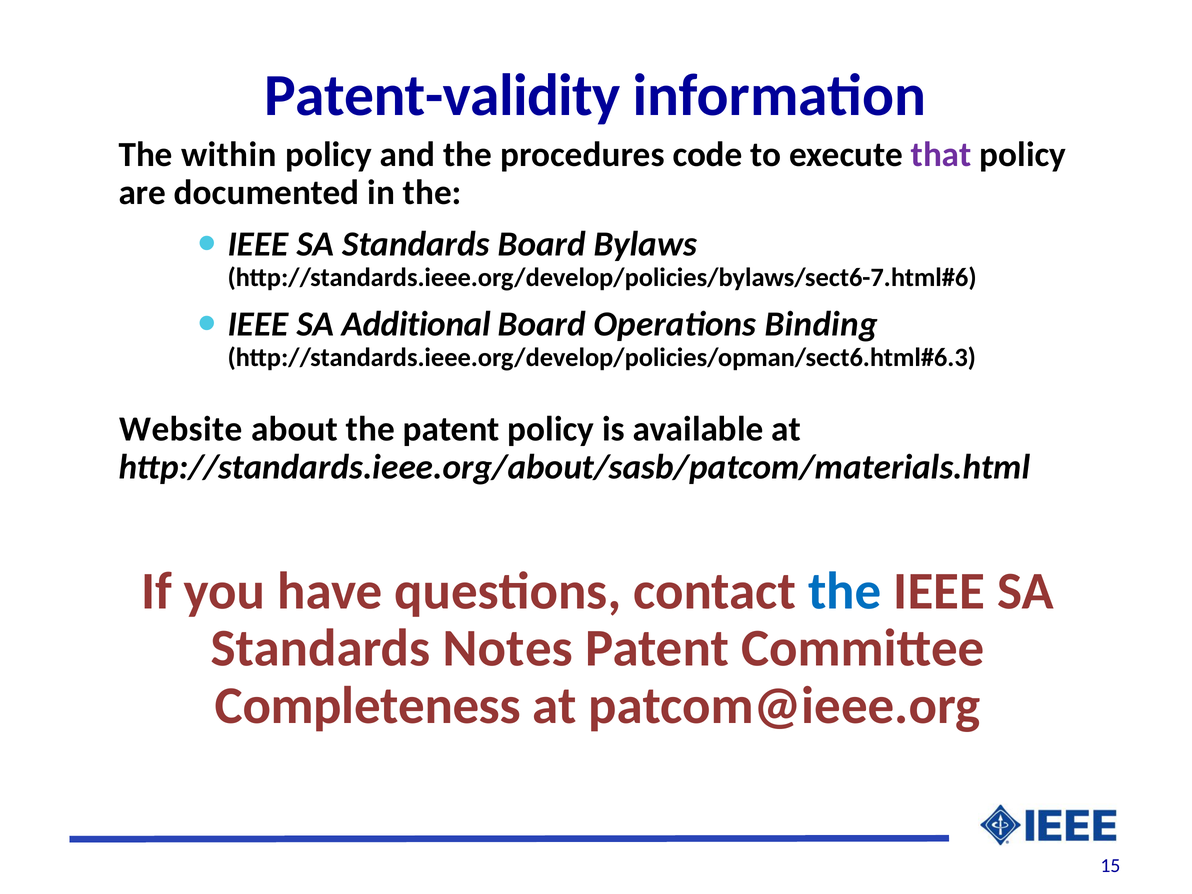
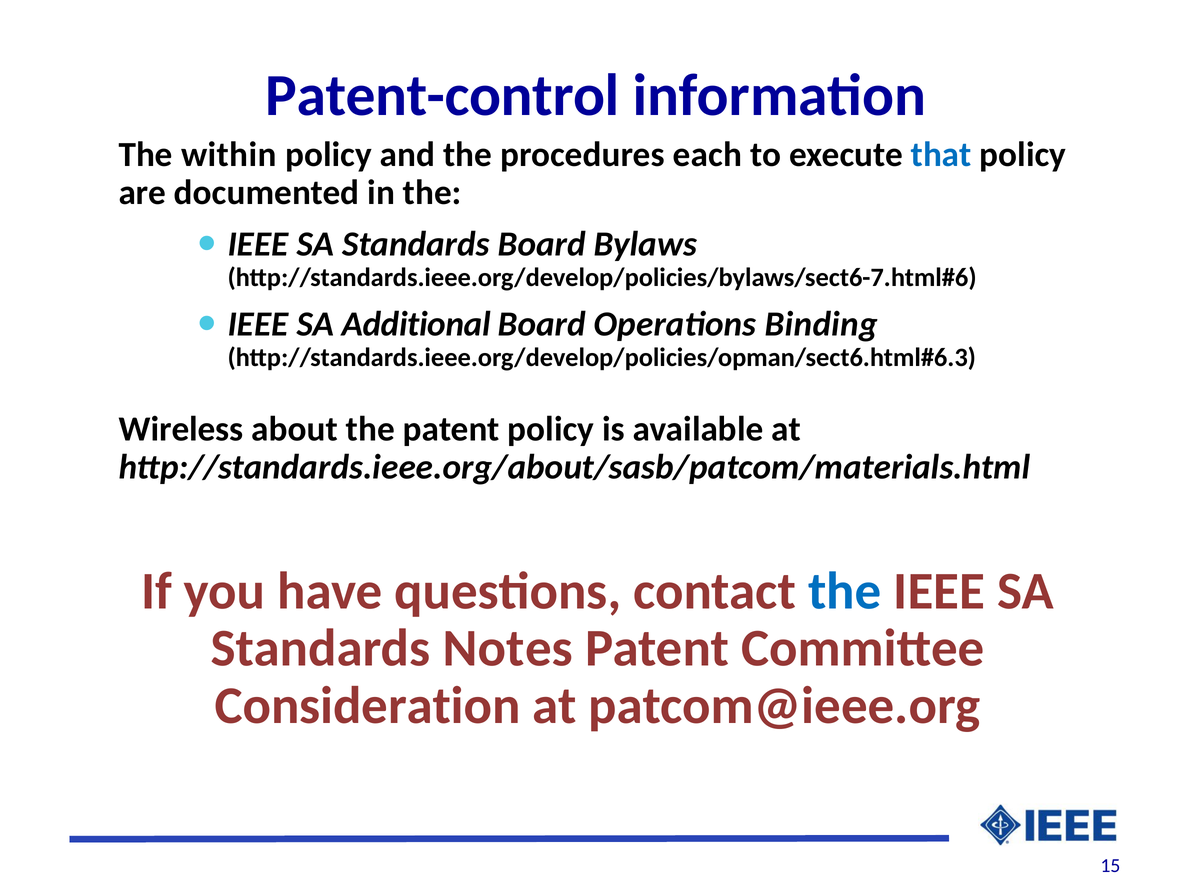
Patent-validity: Patent-validity -> Patent-control (442, 96)
code: code -> each (707, 154)
that colour: purple -> blue (941, 154)
Website: Website -> Wireless (181, 429)
Completeness: Completeness -> Consideration (368, 706)
